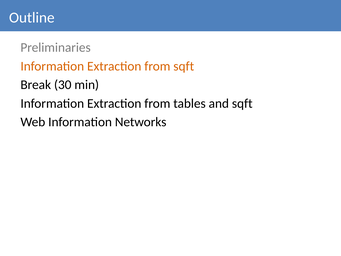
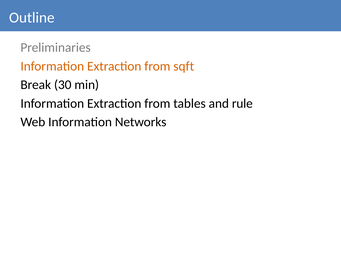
and sqft: sqft -> rule (242, 103)
